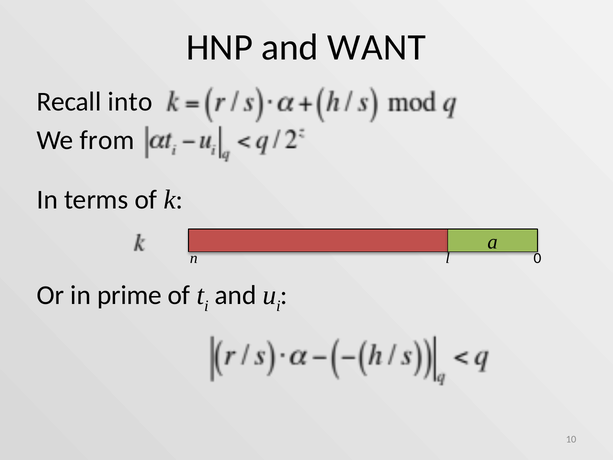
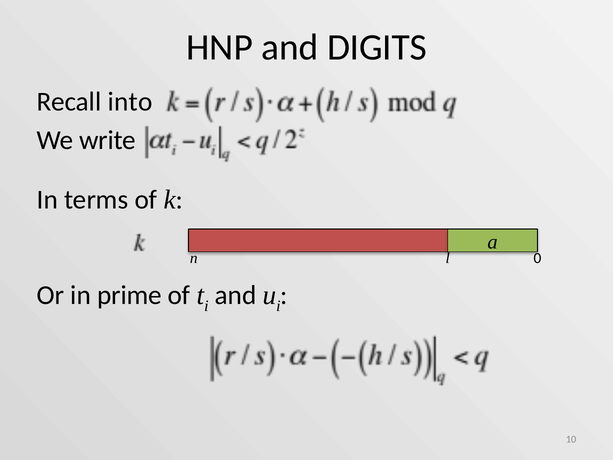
WANT: WANT -> DIGITS (377, 48)
from: from -> write (108, 140)
